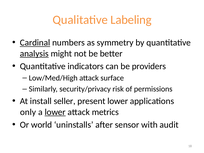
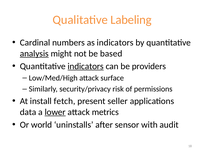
Cardinal underline: present -> none (35, 43)
as symmetry: symmetry -> indicators (115, 43)
better: better -> based (111, 54)
indicators underline: none -> present (86, 66)
seller: seller -> fetch (65, 101)
present lower: lower -> seller (118, 101)
only: only -> data (28, 112)
